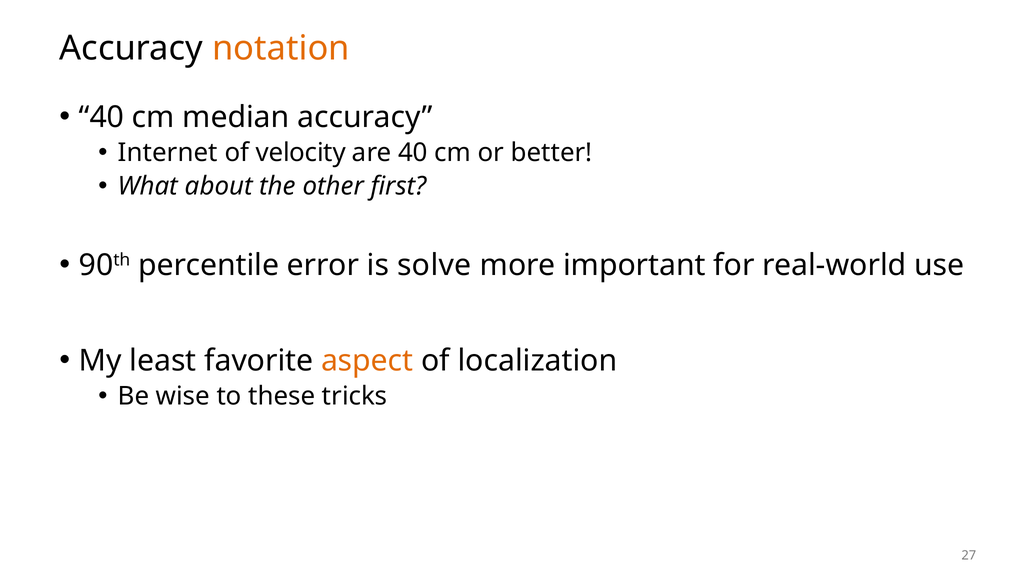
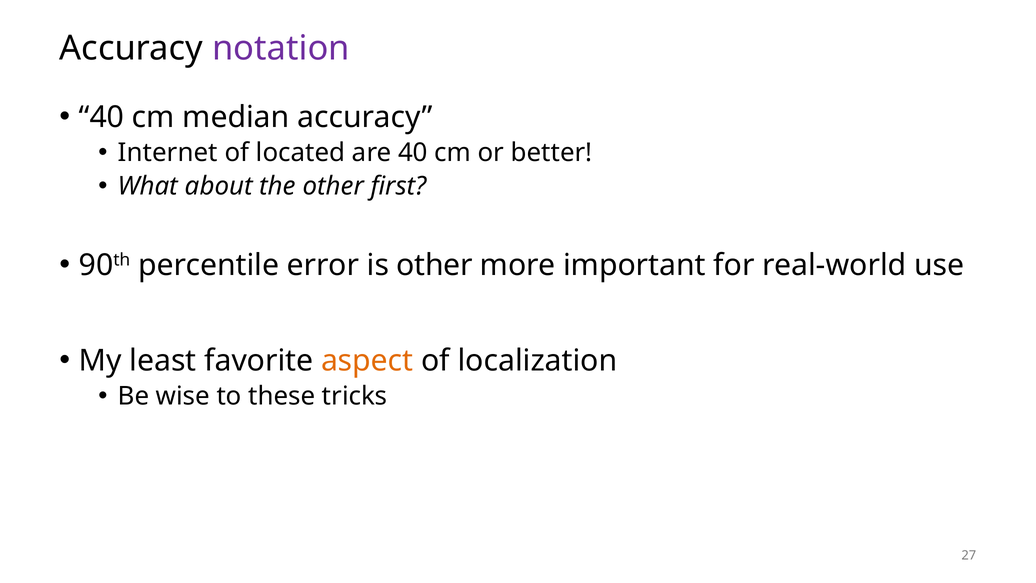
notation colour: orange -> purple (281, 48)
velocity: velocity -> located (301, 153)
is solve: solve -> other (435, 265)
